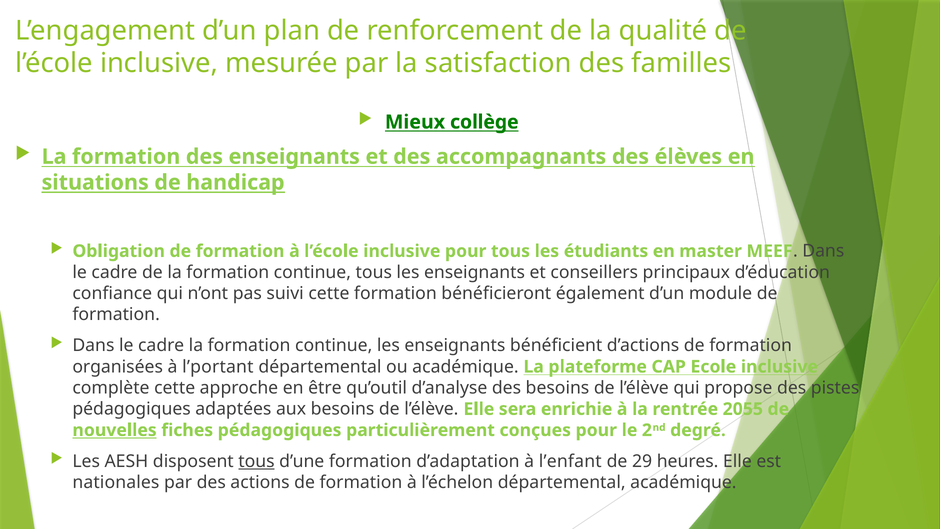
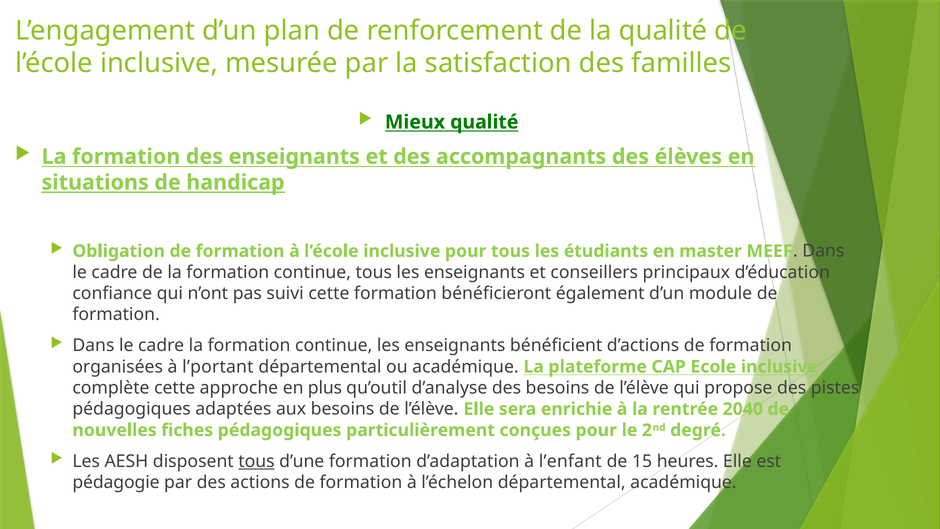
Mieux collège: collège -> qualité (484, 122)
être: être -> plus (325, 388)
2055: 2055 -> 2040 (743, 409)
nouvelles underline: present -> none (115, 430)
29: 29 -> 15 (642, 461)
nationales: nationales -> pédagogie (116, 482)
